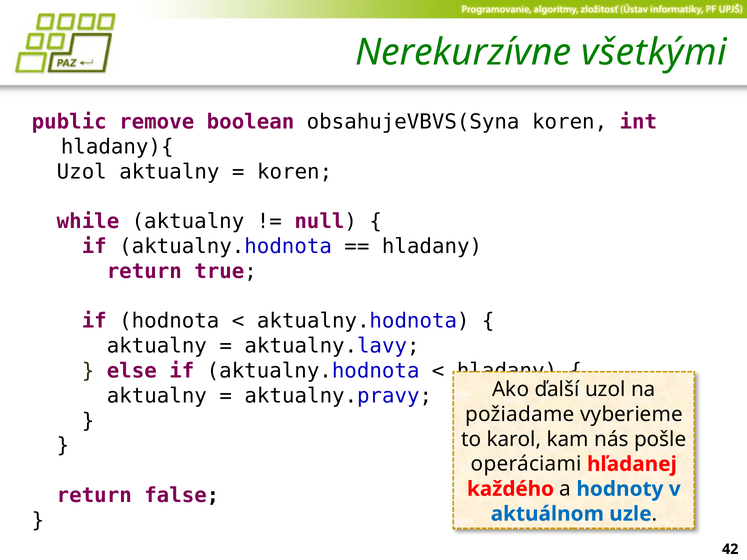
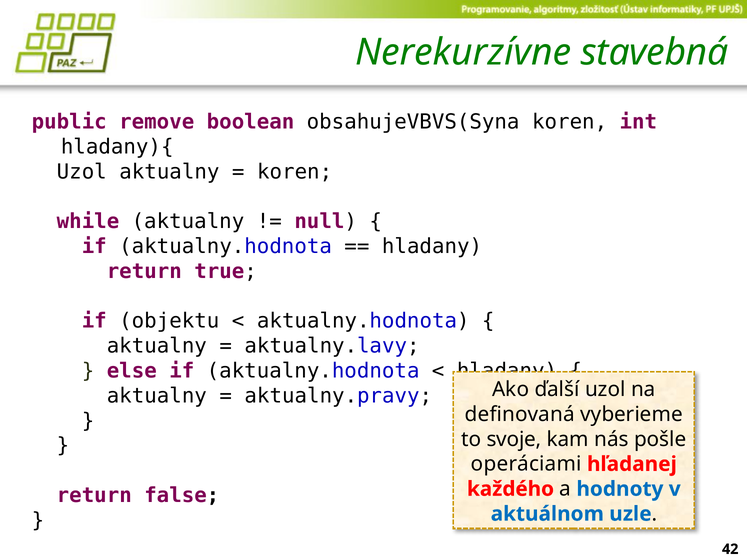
všetkými: všetkými -> stavebná (655, 52)
hodnota: hodnota -> objektu (169, 321)
požiadame: požiadame -> definovaná (520, 414)
karol: karol -> svoje (514, 439)
